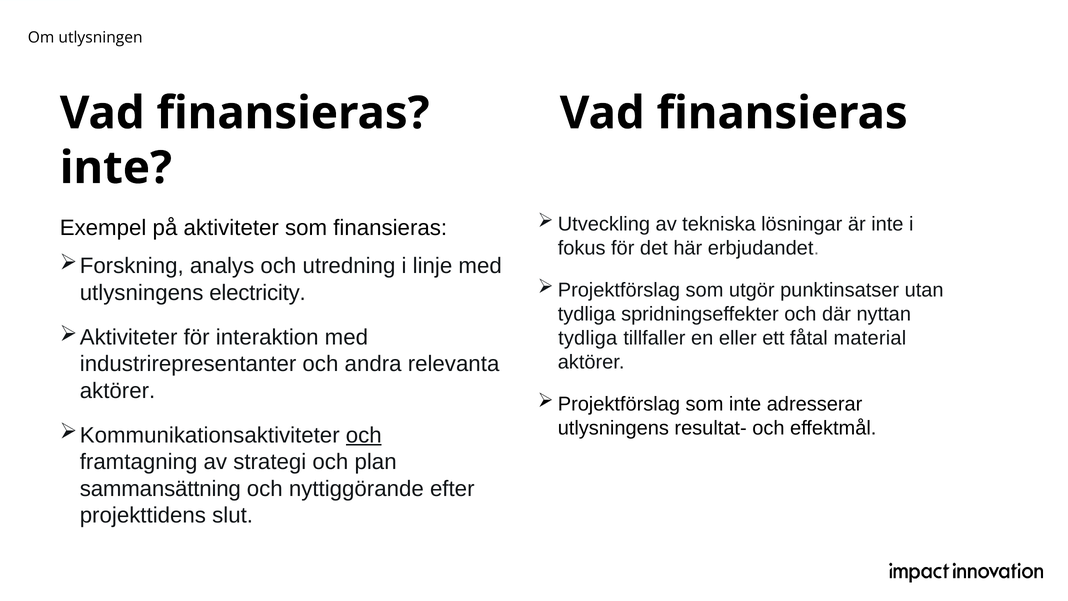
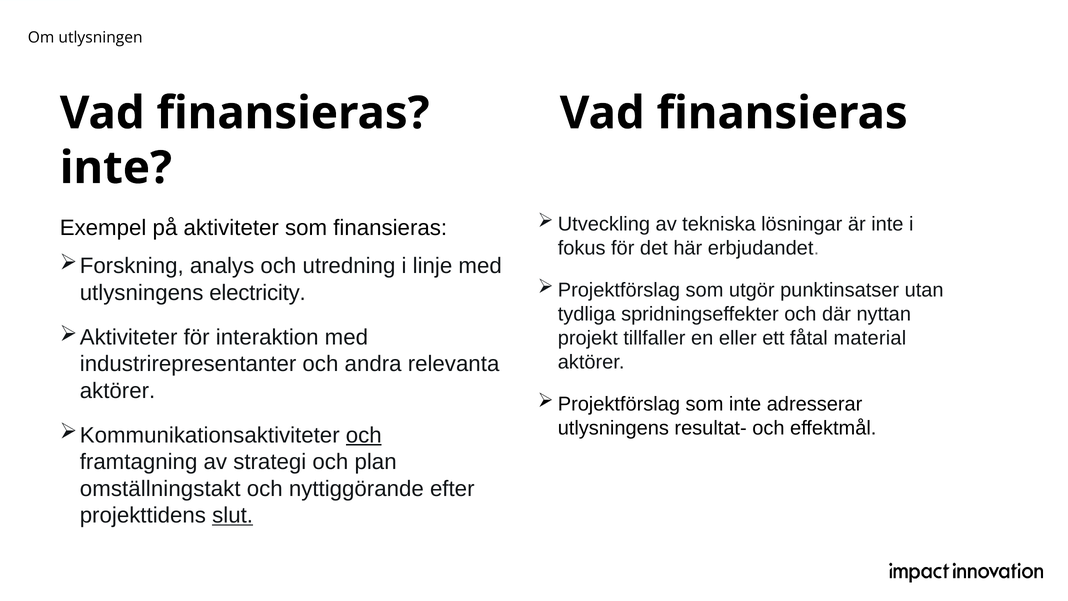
tydliga: tydliga -> projekt (588, 338)
sammansättning: sammansättning -> omställningstakt (160, 488)
slut underline: none -> present (233, 515)
